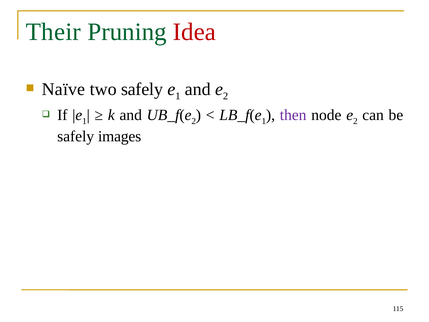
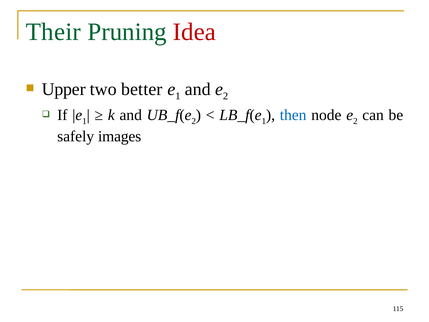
Naïve: Naïve -> Upper (64, 89)
two safely: safely -> better (142, 89)
then colour: purple -> blue (293, 115)
